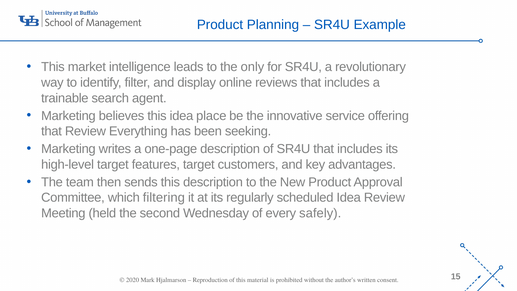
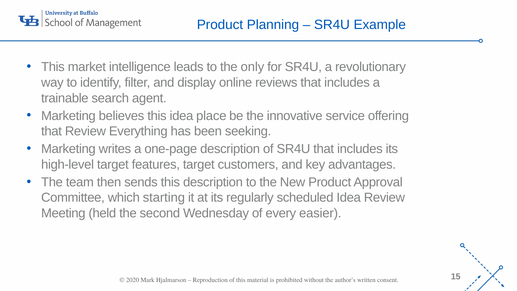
filtering: filtering -> starting (164, 198)
safely: safely -> easier (320, 213)
